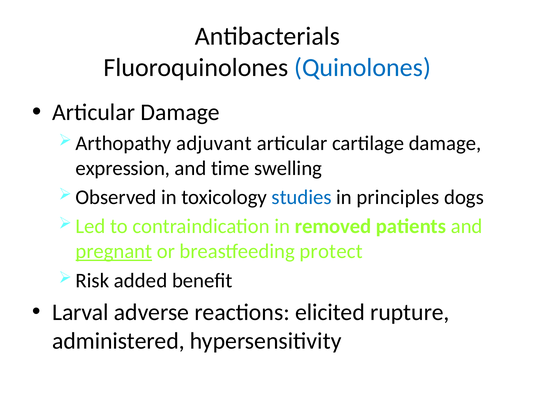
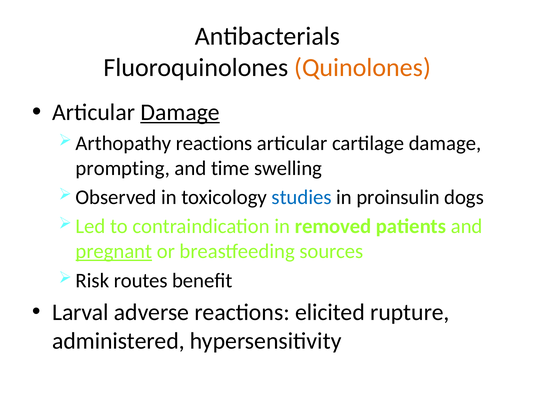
Quinolones colour: blue -> orange (363, 67)
Damage underline: none -> present (180, 112)
adjuvant: adjuvant -> reactions (214, 143)
expression: expression -> prompting (123, 168)
principles: principles -> proinsulin (398, 197)
protect: protect -> sources (331, 251)
added: added -> routes (141, 280)
